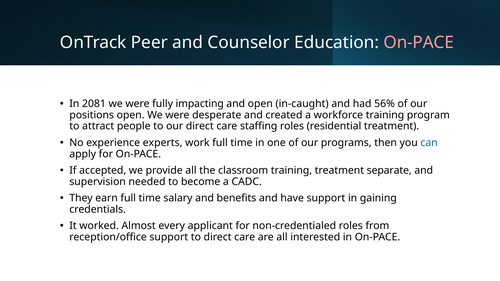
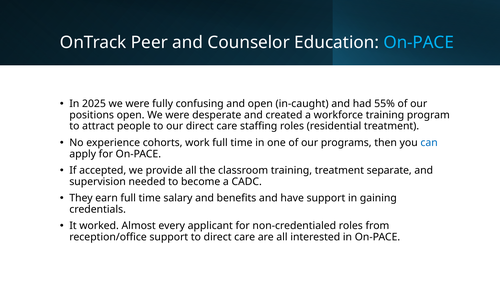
On-PACE colour: pink -> light blue (419, 42)
2081: 2081 -> 2025 (94, 104)
impacting: impacting -> confusing (200, 104)
56%: 56% -> 55% (385, 104)
experts: experts -> cohorts (163, 143)
